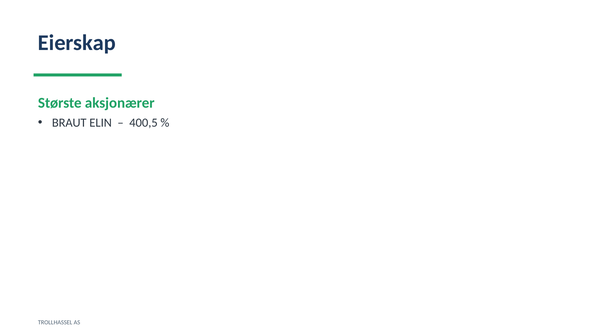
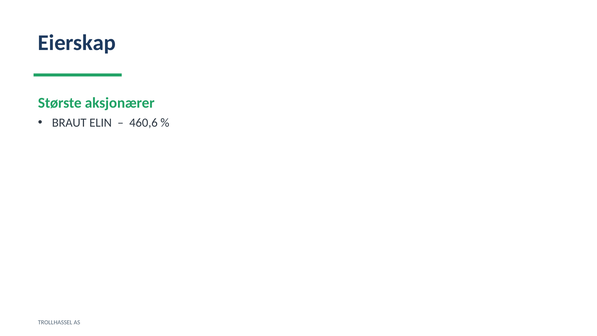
400,5: 400,5 -> 460,6 (144, 123)
